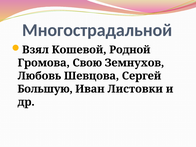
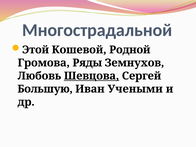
Взял: Взял -> Этой (36, 50)
Свою: Свою -> Ряды (87, 63)
Шевцова underline: none -> present (92, 76)
Листовки: Листовки -> Учеными (135, 89)
